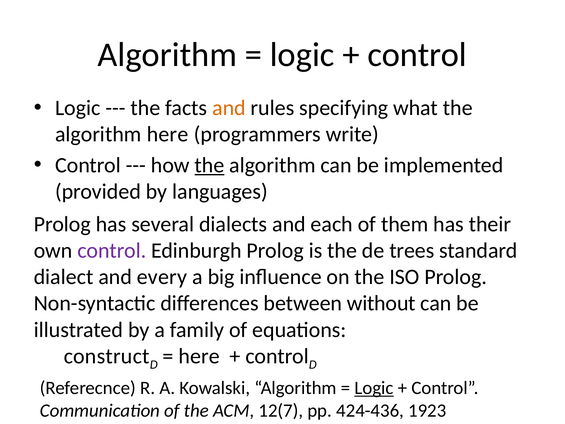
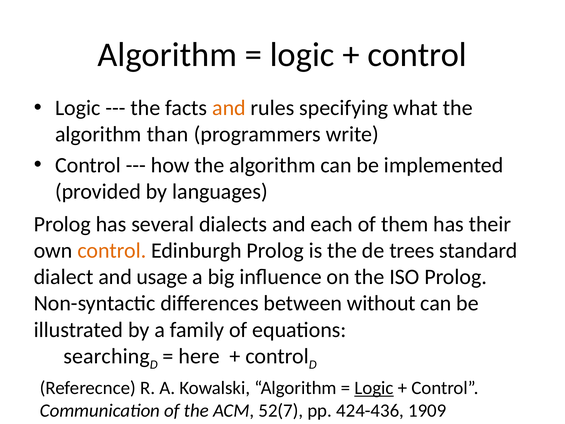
algorithm here: here -> than (168, 134)
the underline: present -> none (209, 165)
control colour: purple -> orange (112, 250)
every: every -> usage (162, 277)
construct: construct -> searching (107, 356)
12(7: 12(7 -> 52(7 (281, 410)
1923: 1923 -> 1909 (427, 410)
